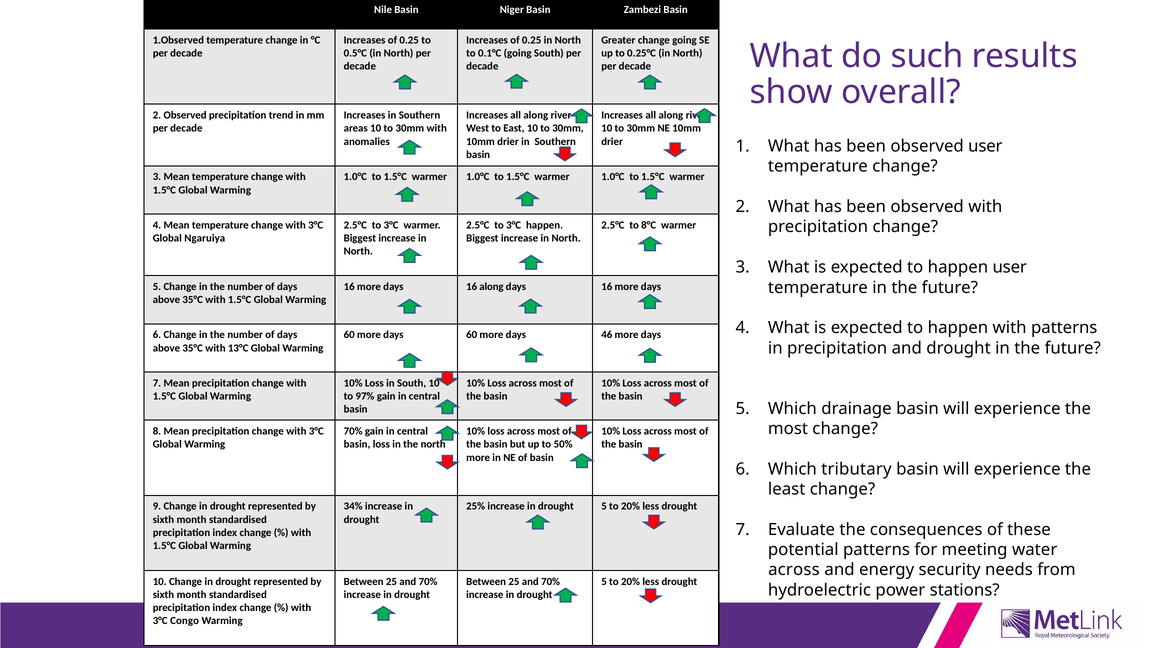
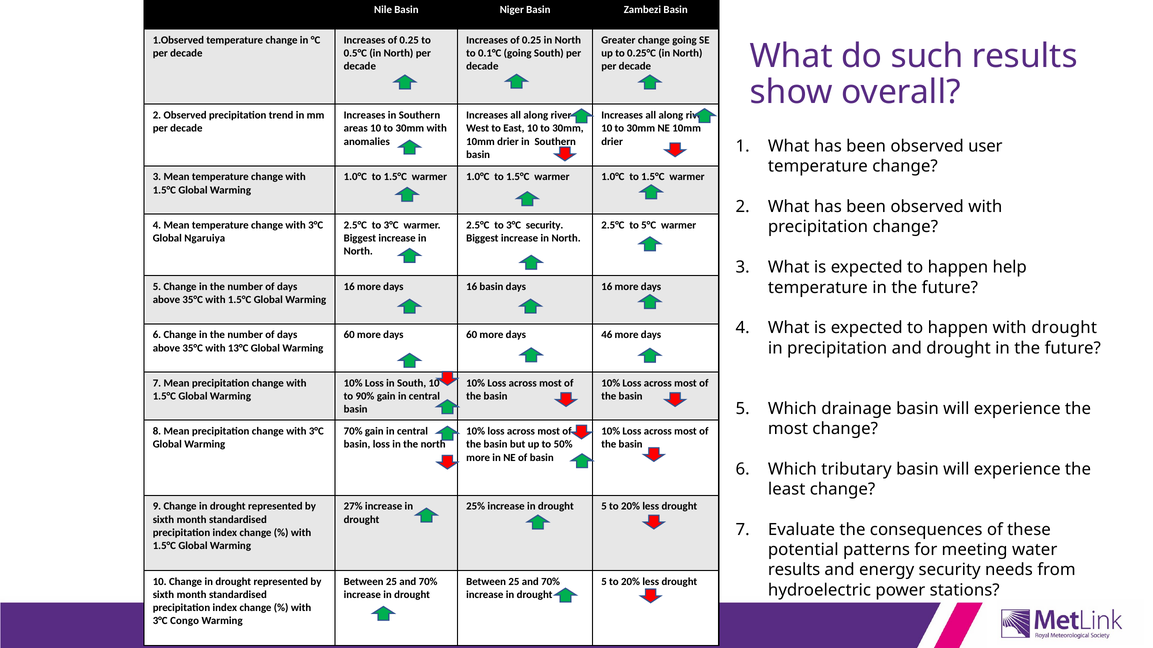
3°C happen: happen -> security (545, 225)
8°C: 8°C -> 5°C (649, 225)
happen user: user -> help (1010, 268)
16 along: along -> basin (491, 287)
with patterns: patterns -> drought (1064, 328)
97%: 97% -> 90% (365, 397)
34%: 34% -> 27% (353, 507)
across: across -> results (794, 570)
